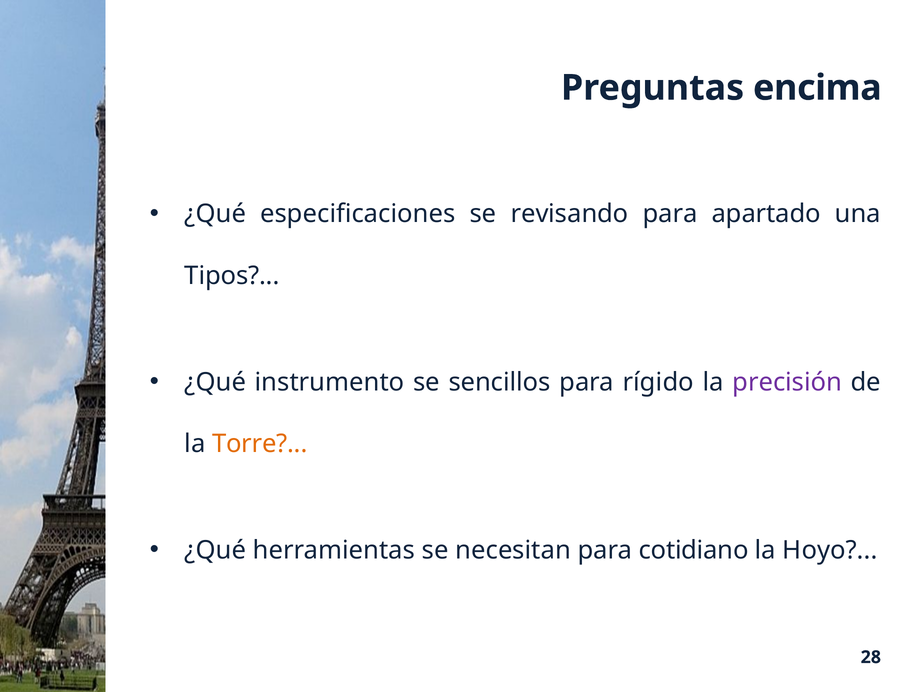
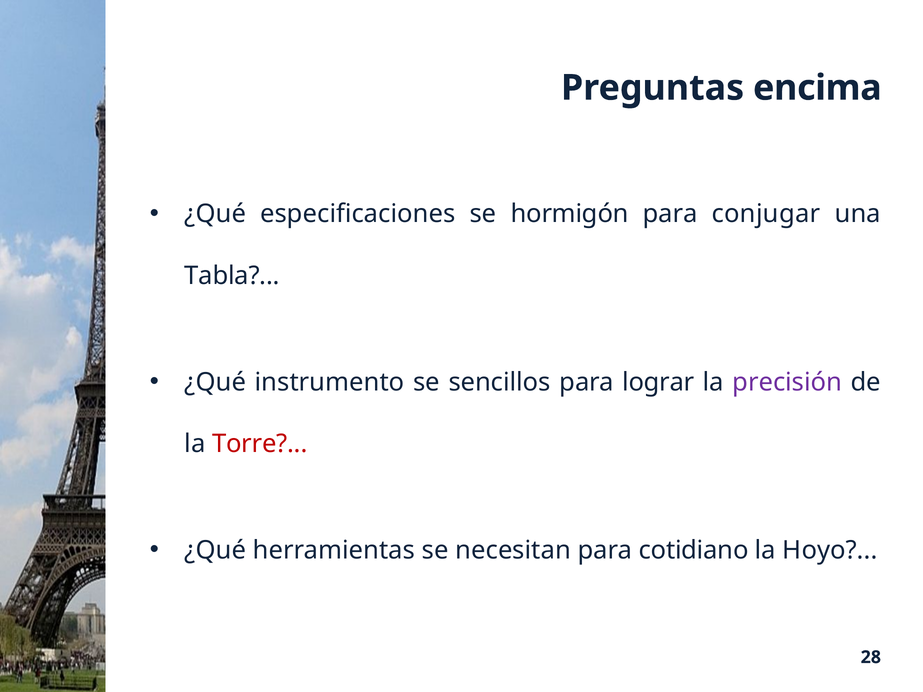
revisando: revisando -> hormigón (570, 214)
apartado: apartado -> conjugar (766, 214)
Tipos: Tipos -> Tabla (232, 276)
rígido: rígido -> lograr (658, 382)
Torre colour: orange -> red (260, 444)
